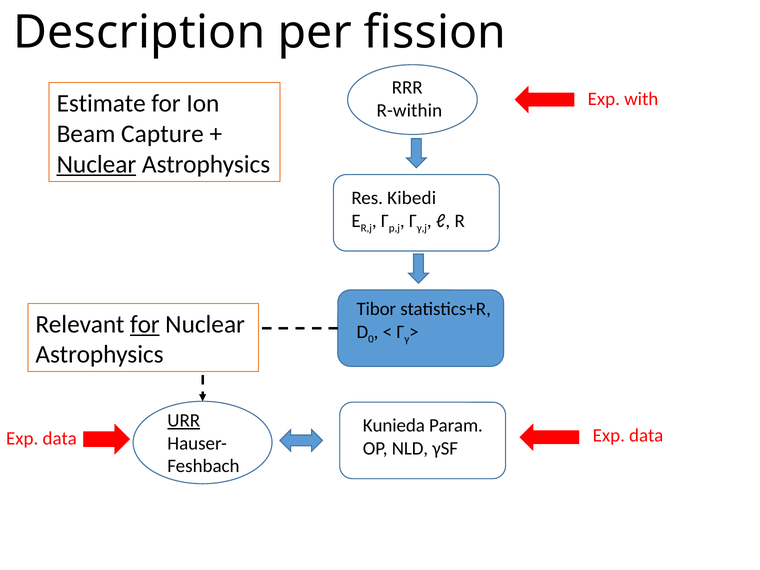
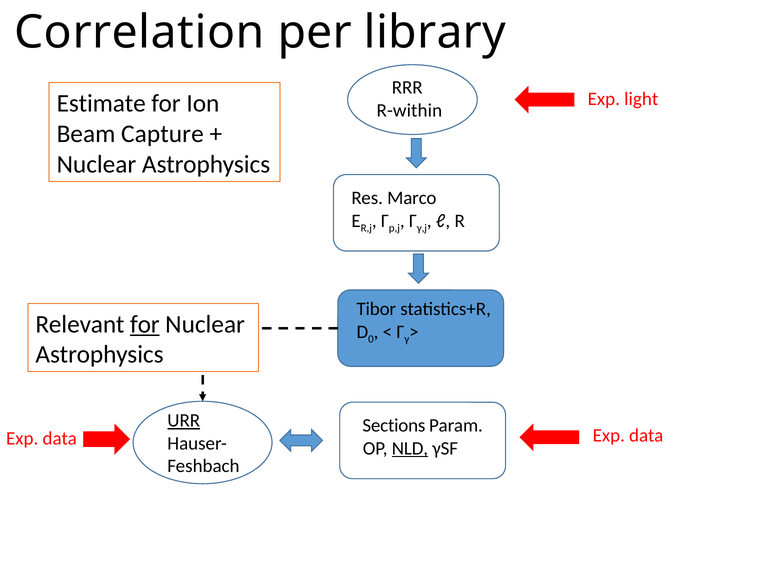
Description: Description -> Correlation (139, 32)
fission: fission -> library (435, 32)
with: with -> light (641, 99)
Nuclear underline: present -> none (96, 164)
Kibedi: Kibedi -> Marco (412, 198)
Kunieda: Kunieda -> Sections (394, 425)
NLD underline: none -> present (410, 448)
